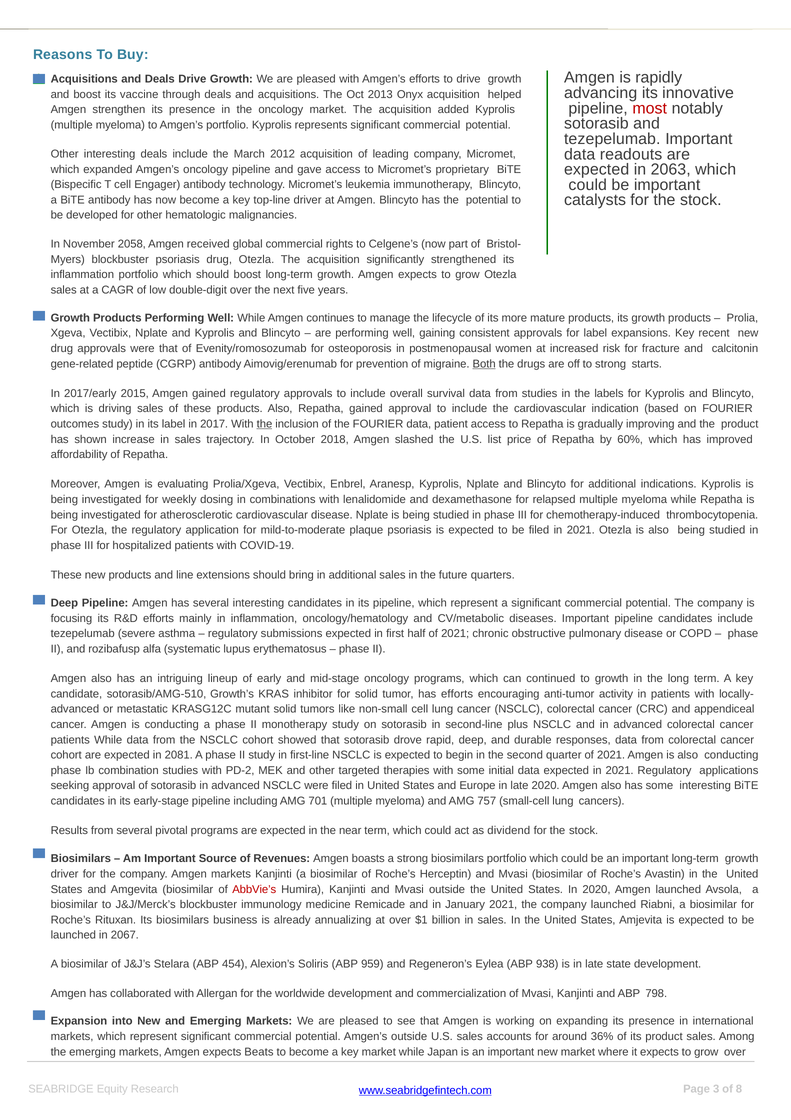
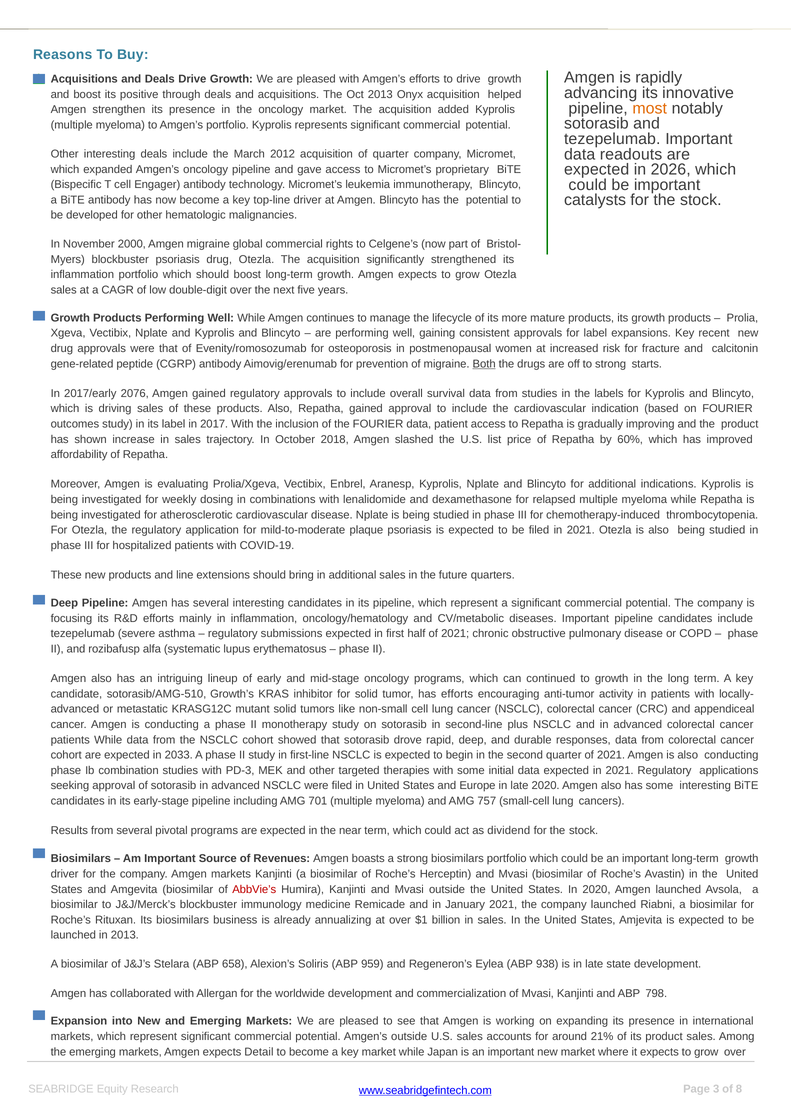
vaccine: vaccine -> positive (139, 94)
most colour: red -> orange (650, 108)
of leading: leading -> quarter (391, 154)
2063: 2063 -> 2026 (671, 169)
2058: 2058 -> 2000 (132, 244)
Amgen received: received -> migraine (208, 244)
2015: 2015 -> 2076 (135, 393)
the underline: present -> none (265, 424)
2081: 2081 -> 2033 (179, 755)
PD-2: PD-2 -> PD-3 (240, 770)
in 2067: 2067 -> 2013 (125, 935)
454: 454 -> 658 (235, 964)
36%: 36% -> 21% (602, 1036)
Beats: Beats -> Detail (259, 1051)
